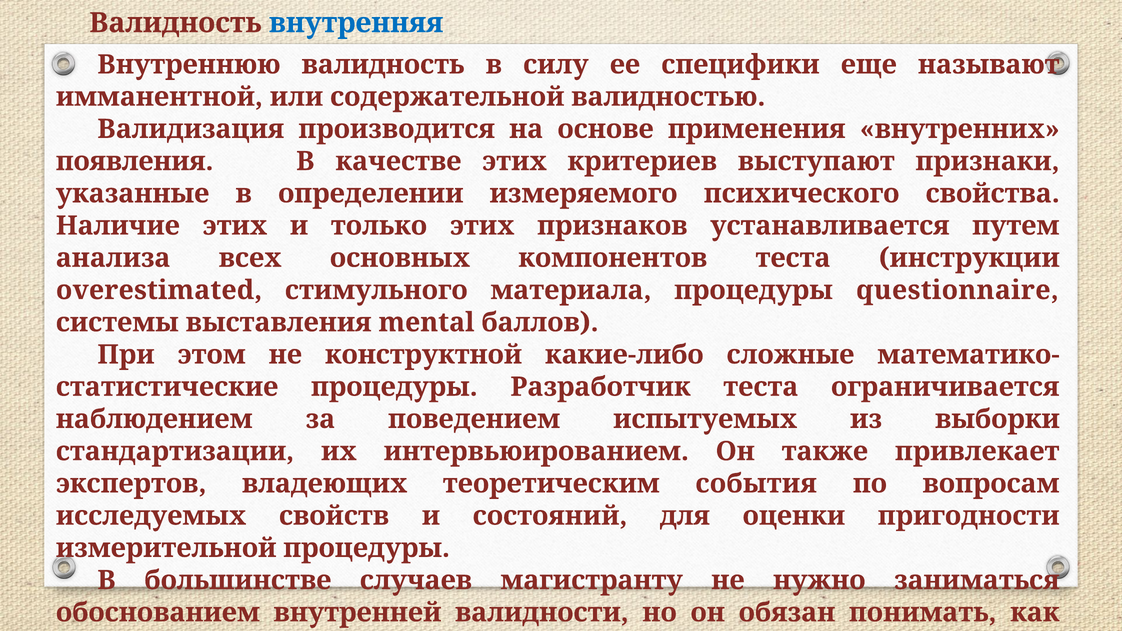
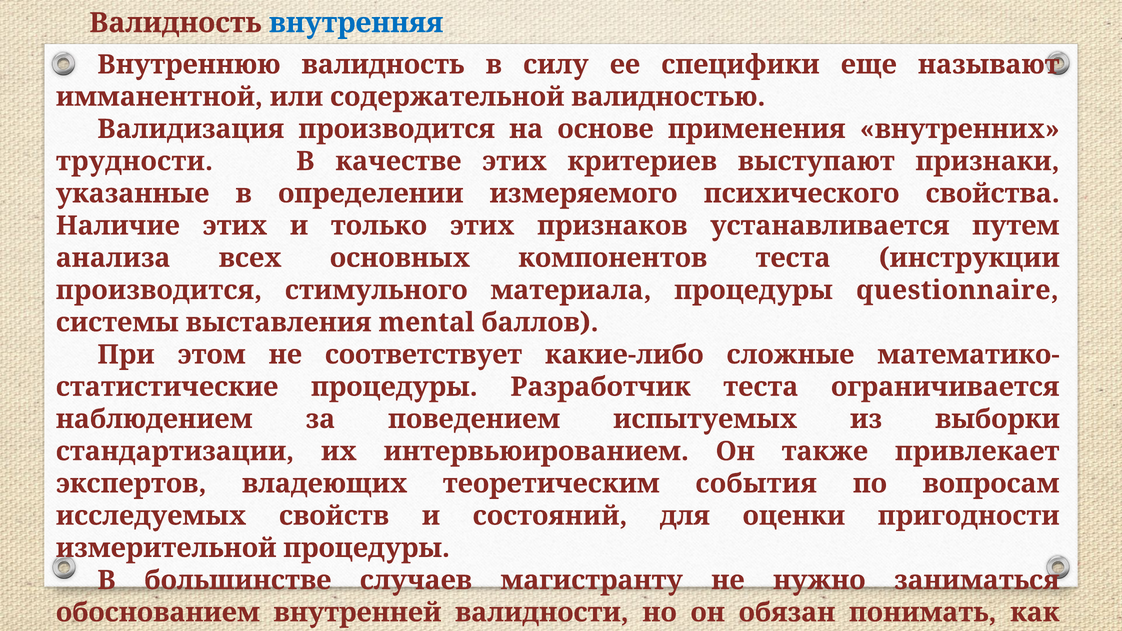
появления: появления -> трудности (134, 161)
overestimated: overestimated -> производится (159, 290)
конструктной: конструктной -> соответствует (424, 355)
